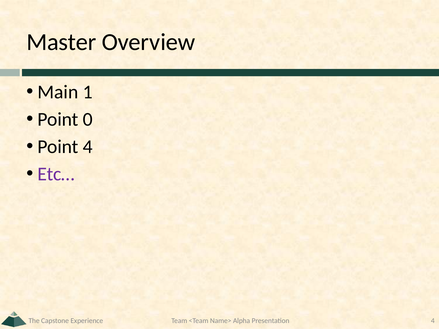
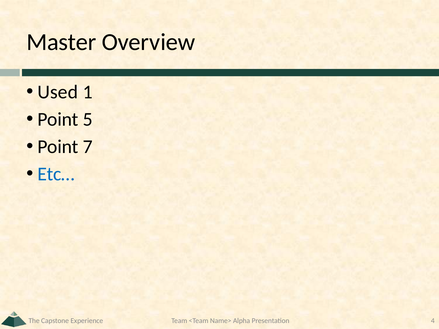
Main: Main -> Used (58, 92)
0: 0 -> 5 (88, 119)
Point 4: 4 -> 7 (88, 147)
Etc… colour: purple -> blue (56, 174)
